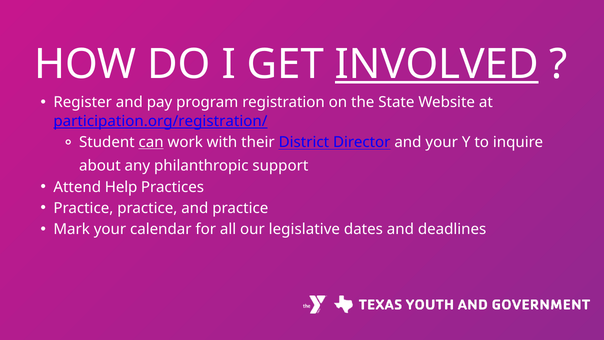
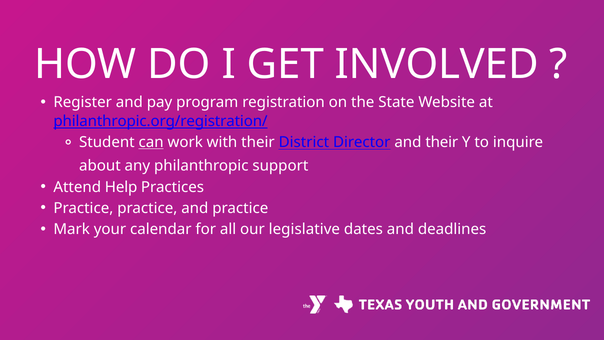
INVOLVED underline: present -> none (437, 64)
participation.org/registration/: participation.org/registration/ -> philanthropic.org/registration/ (161, 121)
and your: your -> their (442, 142)
